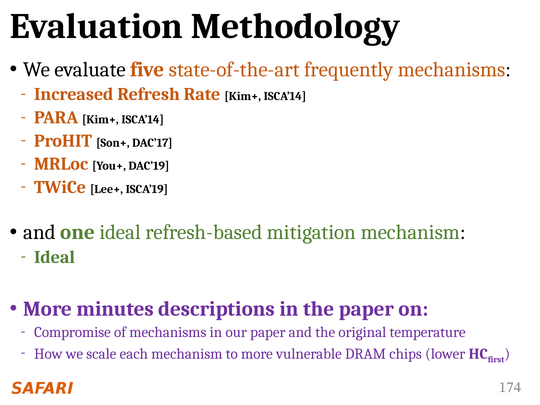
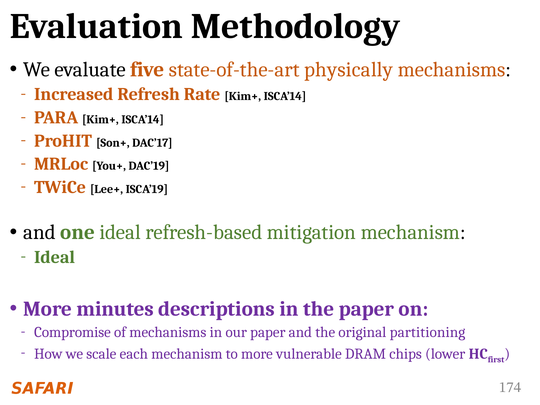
frequently: frequently -> physically (349, 70)
temperature: temperature -> partitioning (427, 332)
